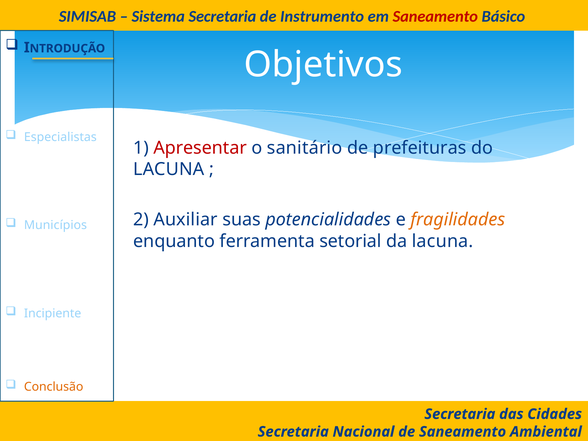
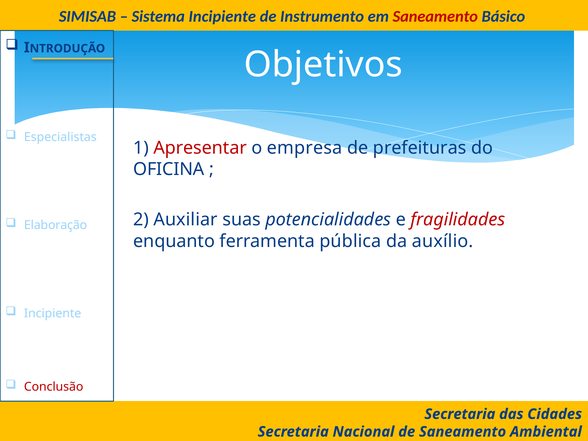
Sistema Secretaria: Secretaria -> Incipiente (222, 16)
sanitário: sanitário -> empresa (305, 148)
LACUNA: LACUNA -> OFICINA (169, 169)
fragilidades colour: orange -> red (458, 220)
Municípios: Municípios -> Elaboração (56, 225)
setorial: setorial -> pública (350, 241)
da lacuna: lacuna -> auxílio (443, 241)
Conclusão colour: orange -> red (54, 387)
